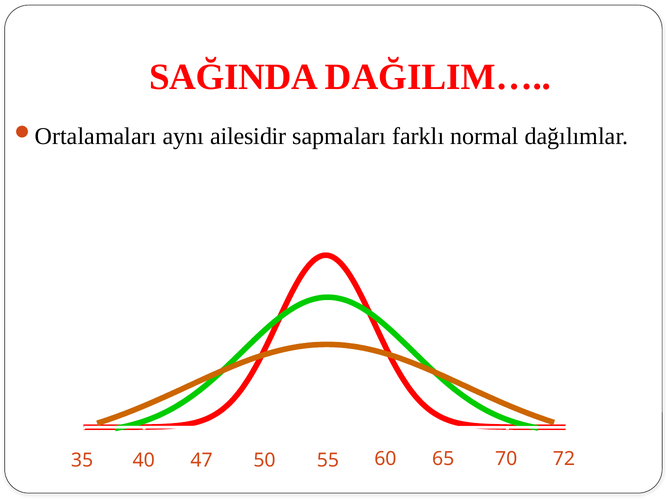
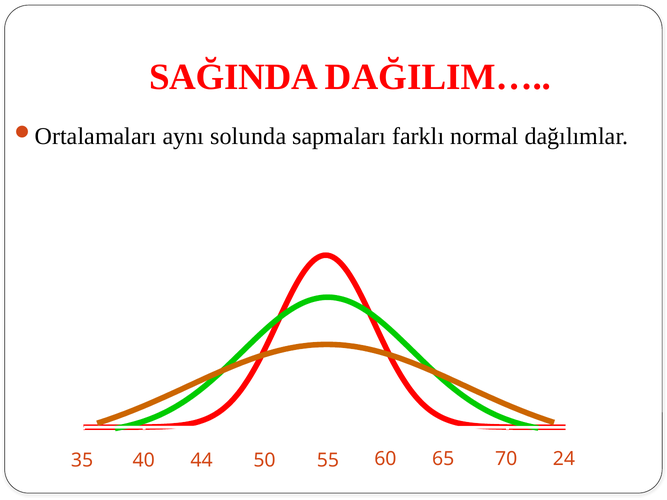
ailesidir: ailesidir -> solunda (248, 136)
47: 47 -> 44 (202, 461)
72: 72 -> 24 (564, 459)
